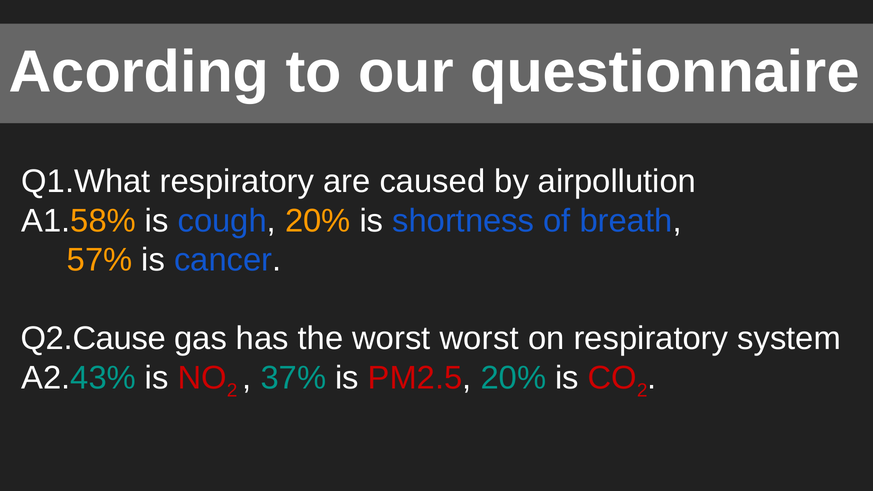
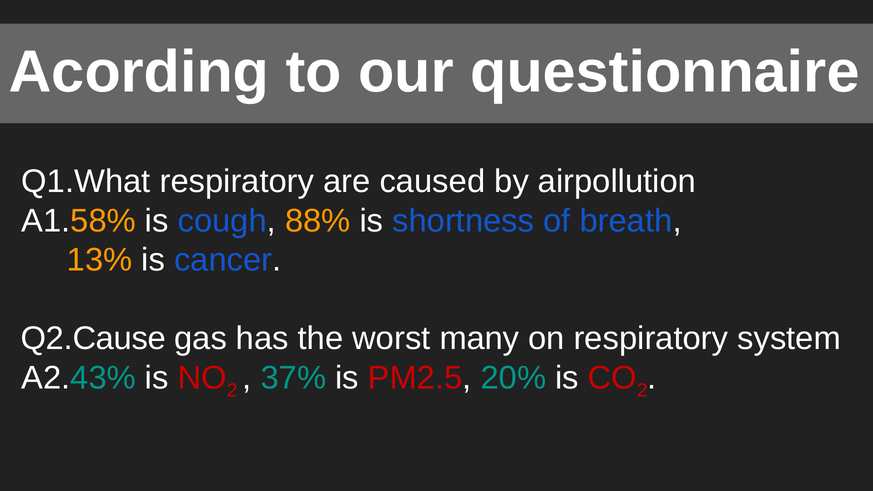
cough 20%: 20% -> 88% (318, 221)
57%: 57% -> 13% (100, 260)
worst worst: worst -> many (479, 339)
